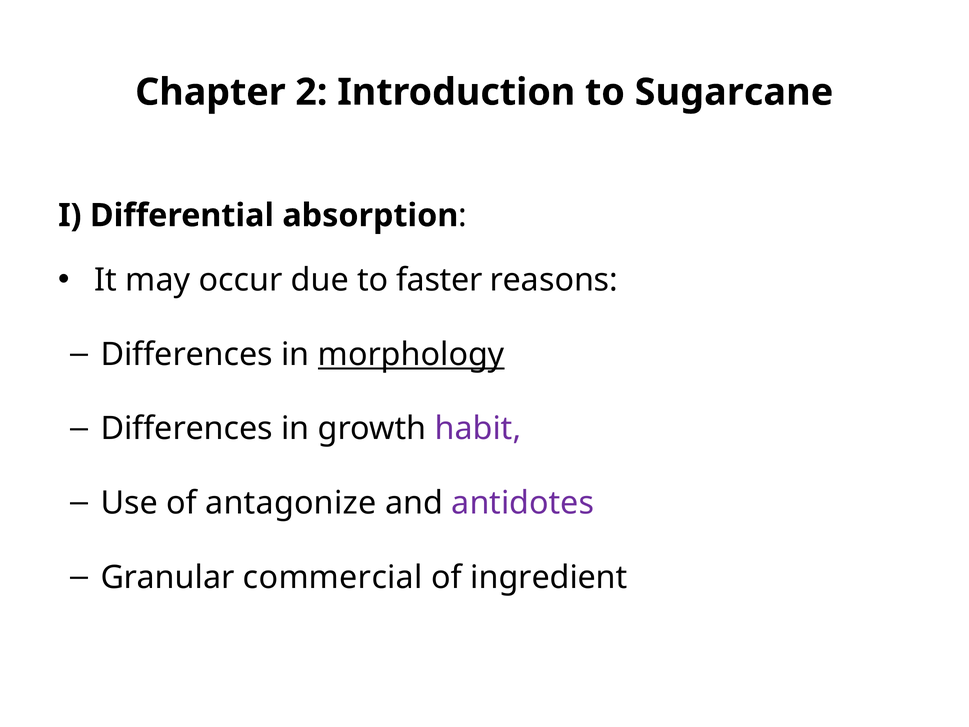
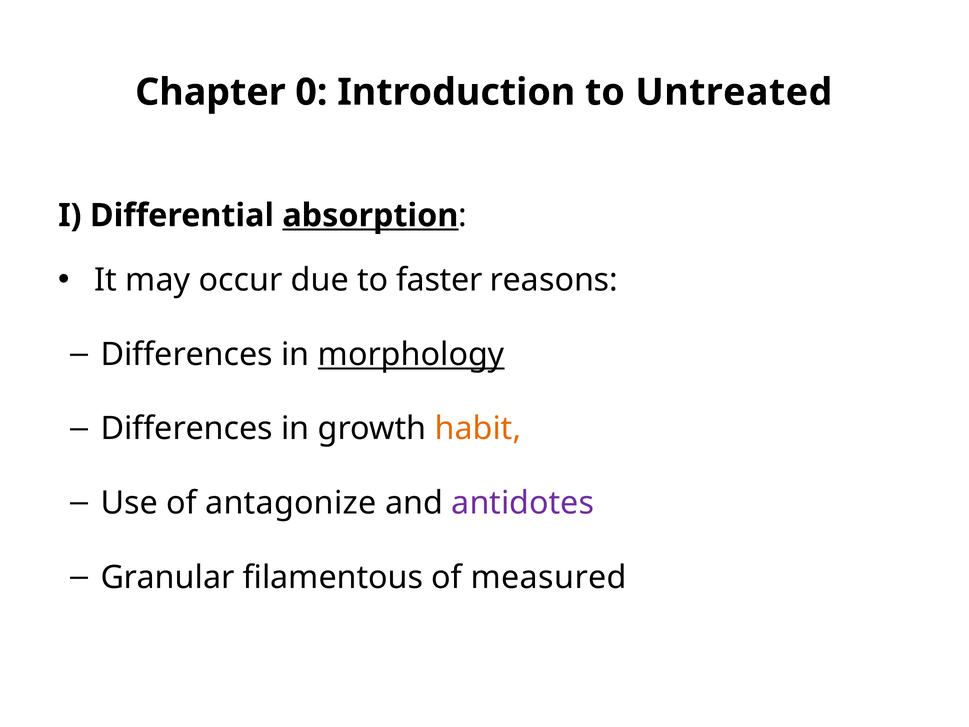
2: 2 -> 0 (311, 92)
Sugarcane: Sugarcane -> Untreated (734, 92)
absorption underline: none -> present (370, 215)
habit colour: purple -> orange (478, 429)
commercial: commercial -> filamentous (333, 577)
ingredient: ingredient -> measured (549, 577)
